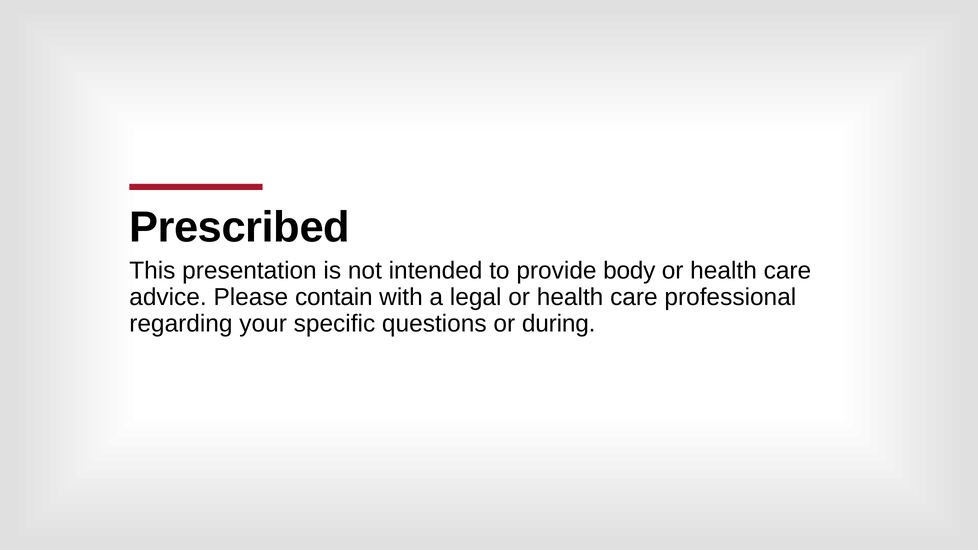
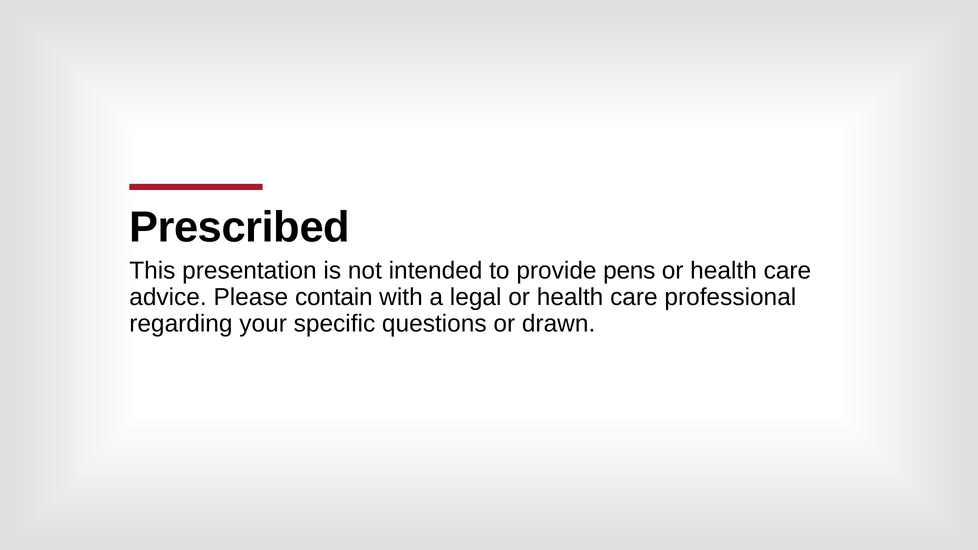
body: body -> pens (629, 271)
during: during -> drawn (559, 324)
